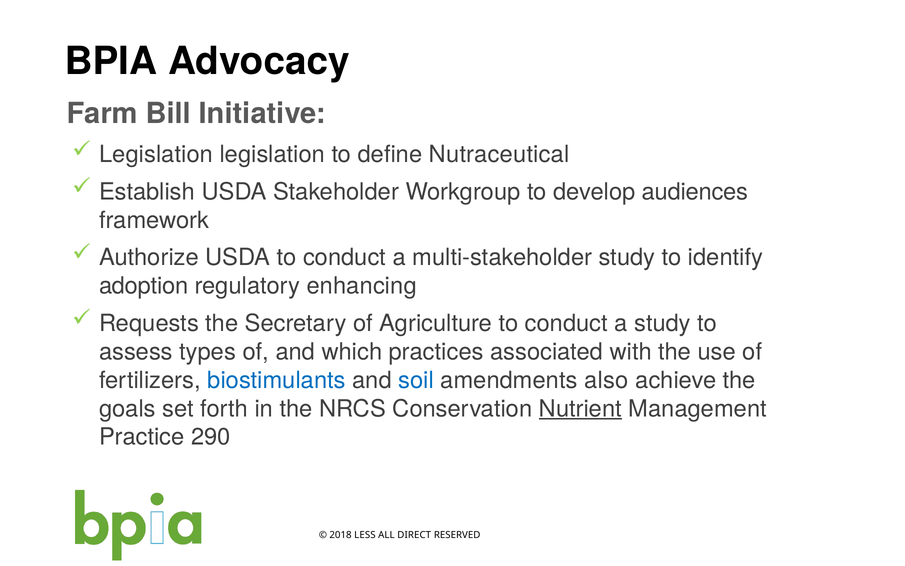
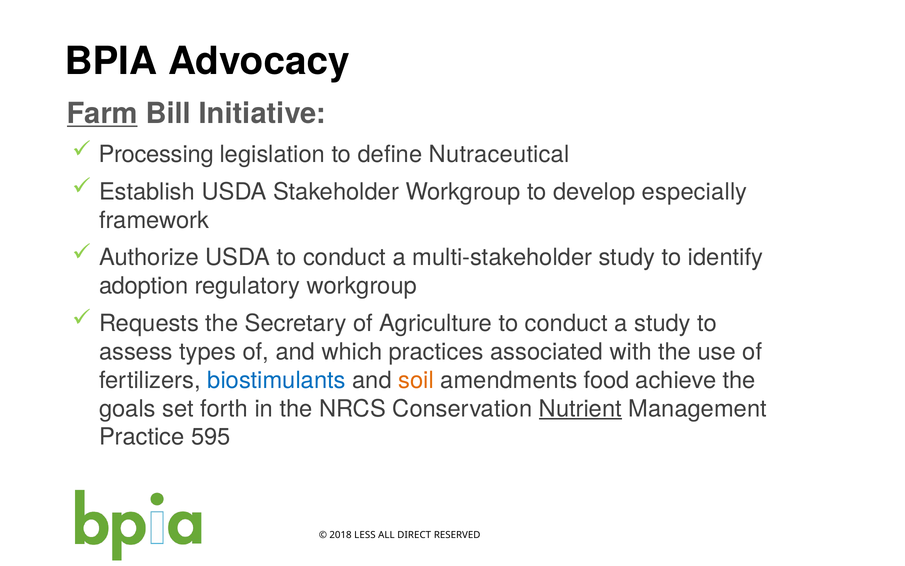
Farm underline: none -> present (102, 114)
Legislation: Legislation -> Processing (156, 154)
audiences: audiences -> especially (695, 192)
regulatory enhancing: enhancing -> workgroup (362, 286)
soil colour: blue -> orange (416, 380)
also: also -> food (607, 380)
290: 290 -> 595 (211, 437)
